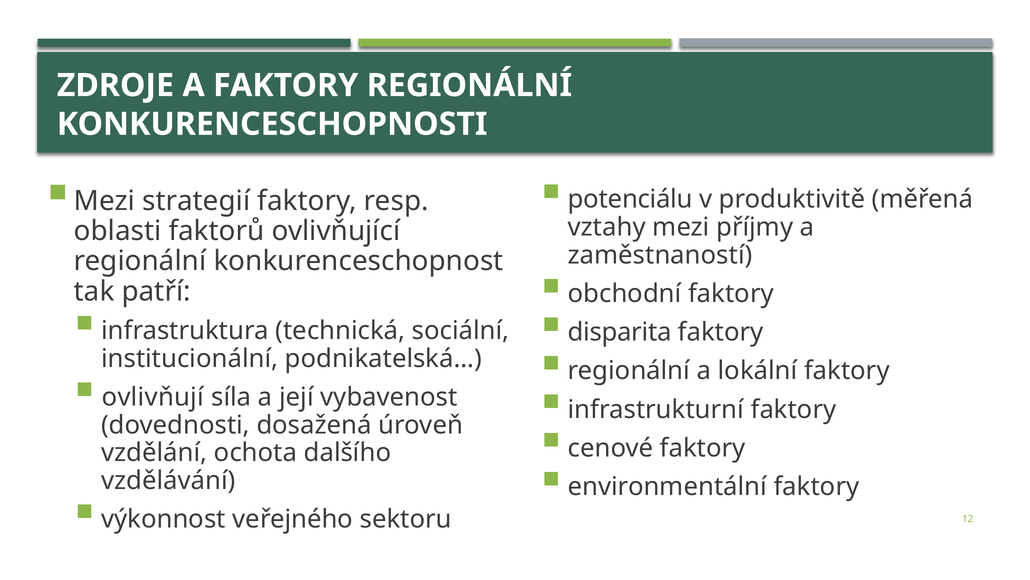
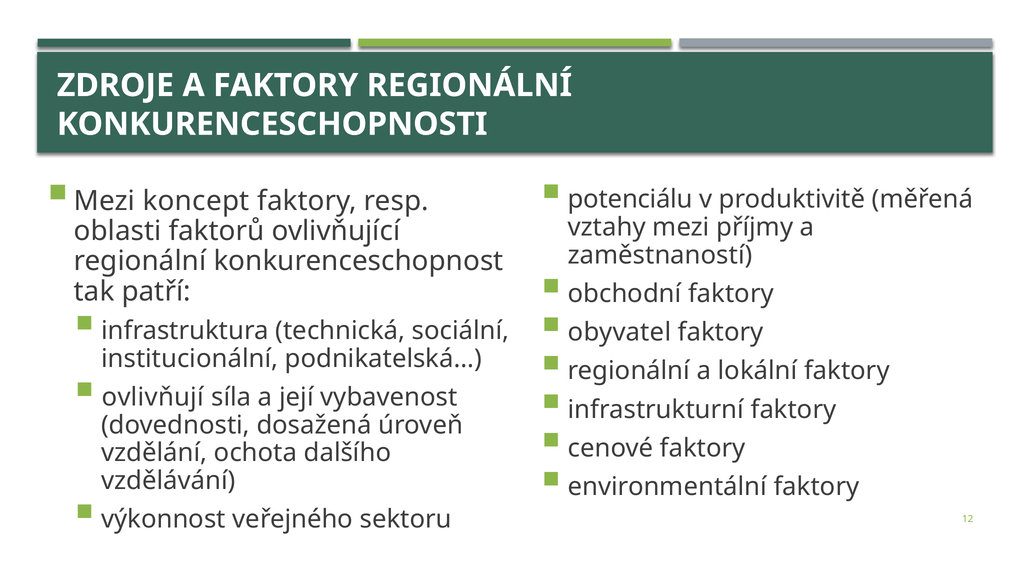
strategií: strategií -> koncept (196, 201)
disparita: disparita -> obyvatel (620, 332)
